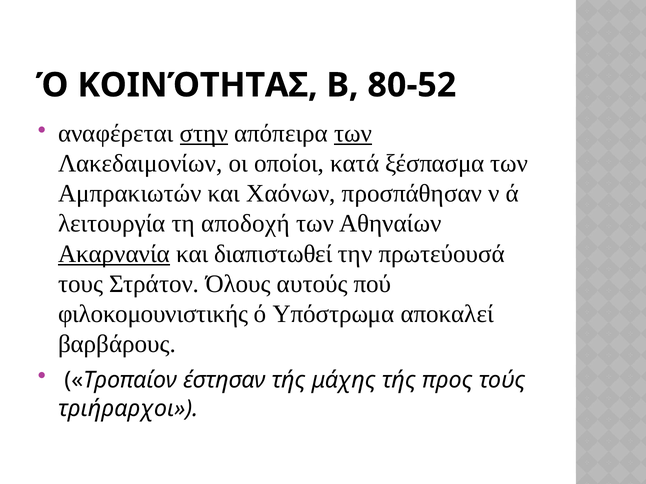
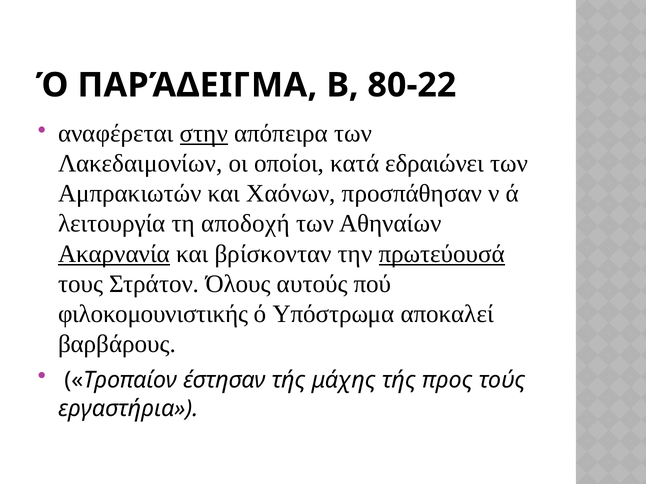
ΚΟΙΝΌΤΗΤΑΣ: ΚΟΙΝΌΤΗΤΑΣ -> ΠΑΡΆΔΕΙΓΜΑ (197, 85)
80-52: 80-52 -> 80-22 (412, 85)
των underline: present -> none (353, 134)
ξέσπασμα: ξέσπασμα -> εδραιώνει (435, 164)
διαπιστωθεί: διαπιστωθεί -> βρίσκονταν (273, 254)
πρωτεύουσά underline: none -> present (442, 254)
τριήραρχοι: τριήραρχοι -> εργαστήρια (128, 409)
